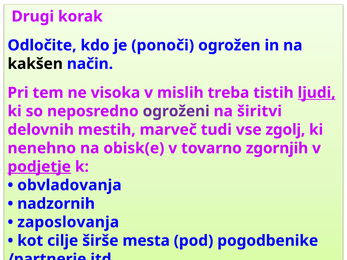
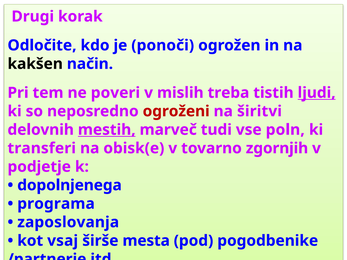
visoka: visoka -> poveri (115, 93)
ogroženi colour: purple -> red (176, 111)
mestih underline: none -> present (107, 130)
zgolj: zgolj -> poln (285, 130)
nenehno: nenehno -> transferi (42, 148)
podjetje underline: present -> none (39, 167)
obvladovanja: obvladovanja -> dopolnjenega (70, 185)
nadzornih: nadzornih -> programa (56, 204)
cilje: cilje -> vsaj (63, 241)
